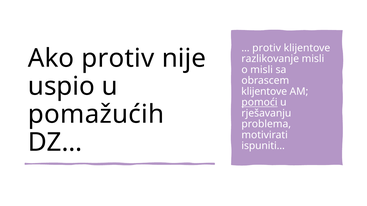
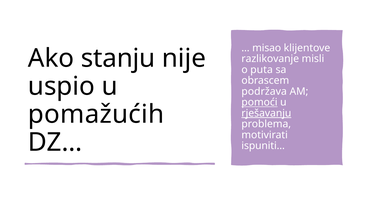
protiv: protiv -> misao (267, 48)
Ako protiv: protiv -> stanju (118, 58)
o misli: misli -> puta (262, 70)
klijentove: klijentove -> podržava (264, 92)
rješavanju underline: none -> present (266, 113)
